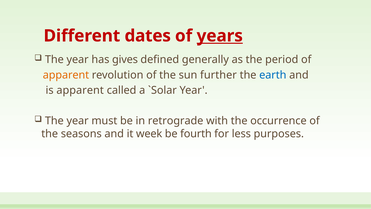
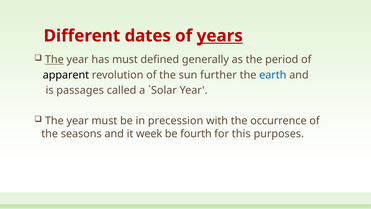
The underline: none -> present (54, 60)
has gives: gives -> must (125, 60)
apparent colour: orange -> black (66, 75)
is apparent: apparent -> passages (80, 90)
retrograde: retrograde -> precession (176, 121)
less: less -> this (241, 134)
